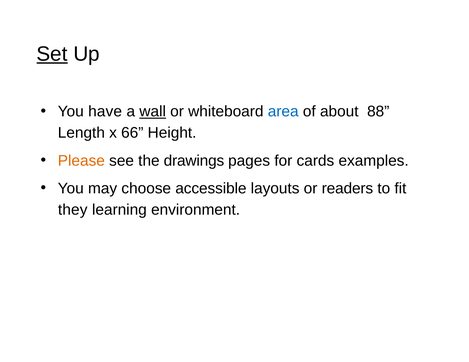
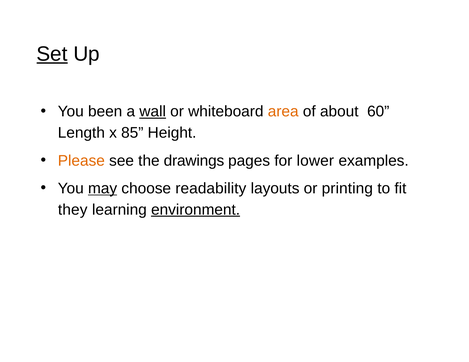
have: have -> been (105, 112)
area colour: blue -> orange (283, 112)
88: 88 -> 60 (378, 112)
66: 66 -> 85 (132, 133)
cards: cards -> lower (315, 161)
may underline: none -> present (103, 189)
accessible: accessible -> readability (211, 189)
readers: readers -> printing (347, 189)
environment underline: none -> present (196, 210)
